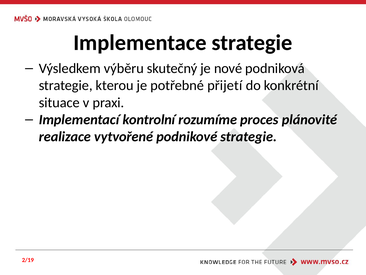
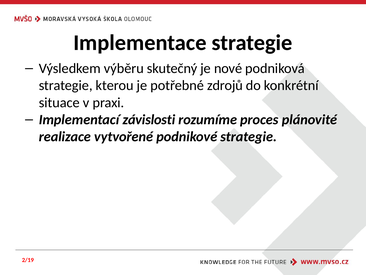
přijetí: přijetí -> zdrojů (225, 85)
kontrolní: kontrolní -> závislosti (149, 119)
